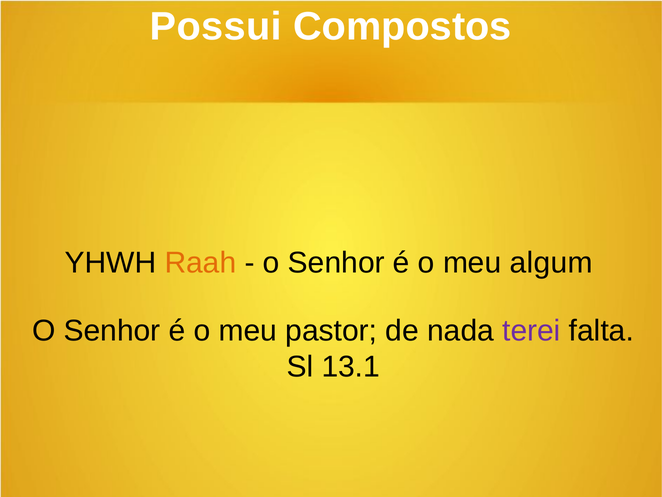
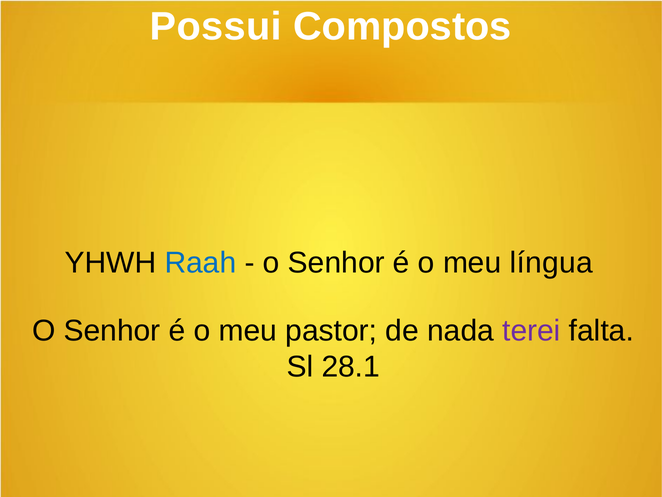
Raah colour: orange -> blue (200, 262)
algum: algum -> língua (551, 262)
13.1: 13.1 -> 28.1 (351, 367)
